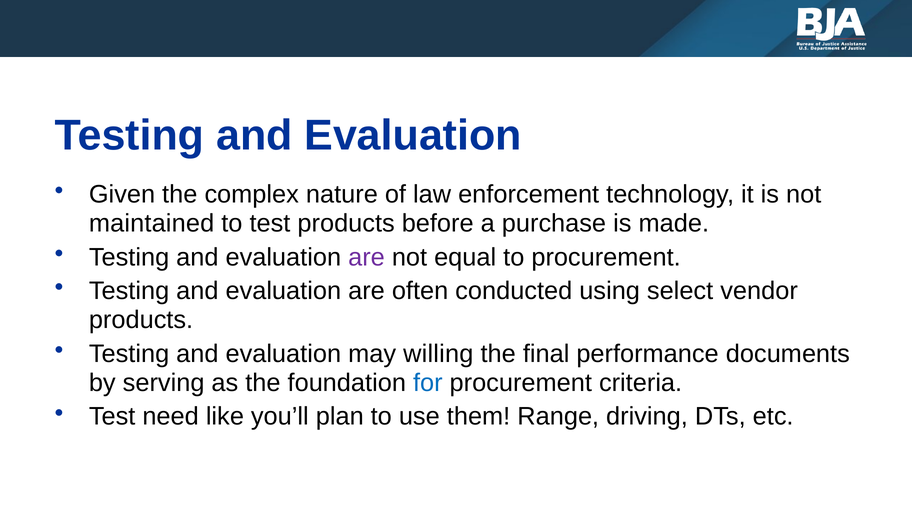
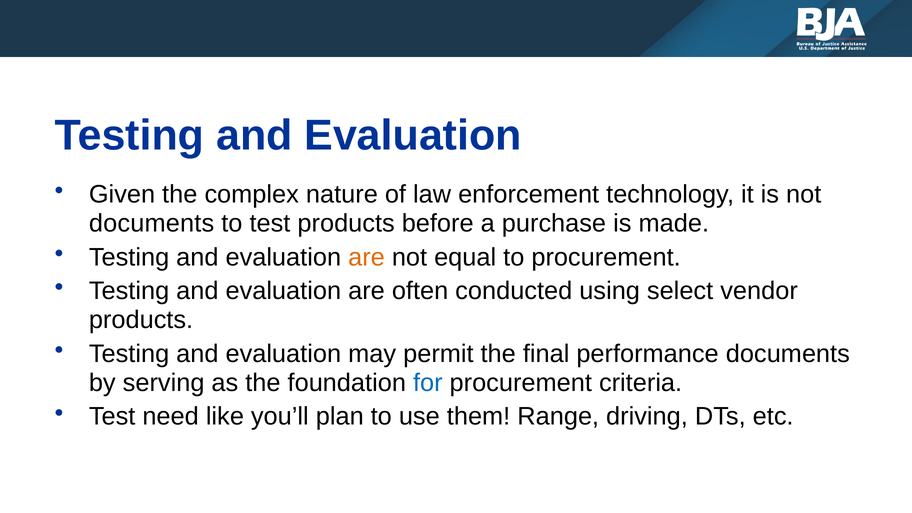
maintained: maintained -> documents (152, 223)
are colour: purple -> orange (367, 257)
willing: willing -> permit (438, 354)
